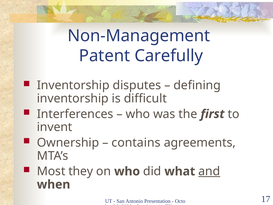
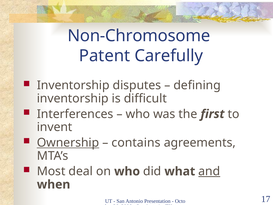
Non-Management: Non-Management -> Non-Chromosome (139, 36)
Ownership underline: none -> present (68, 143)
they: they -> deal (81, 171)
